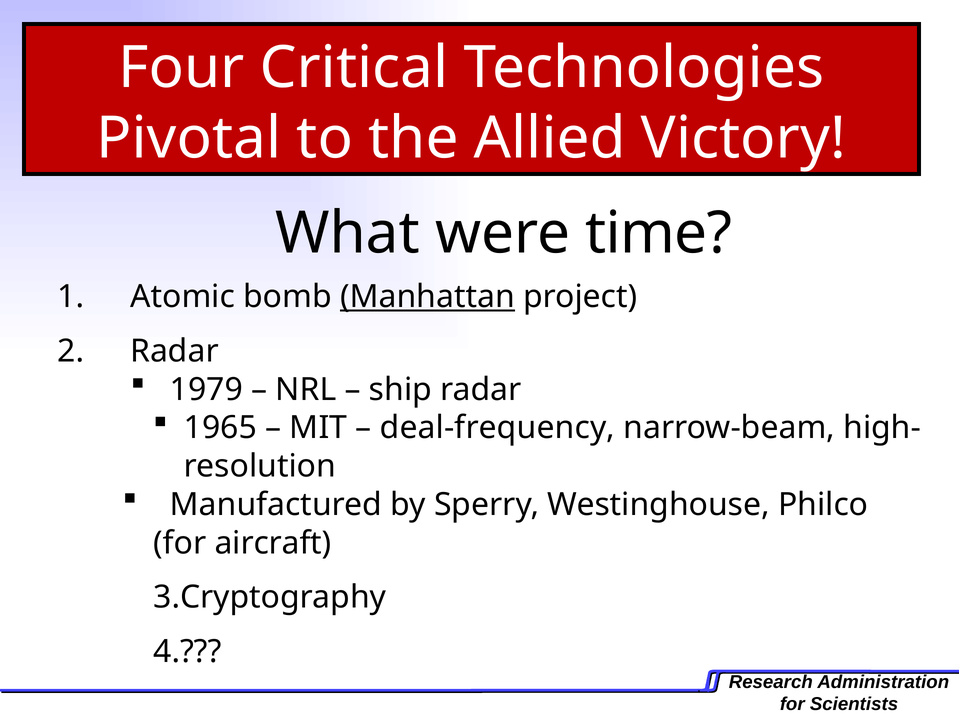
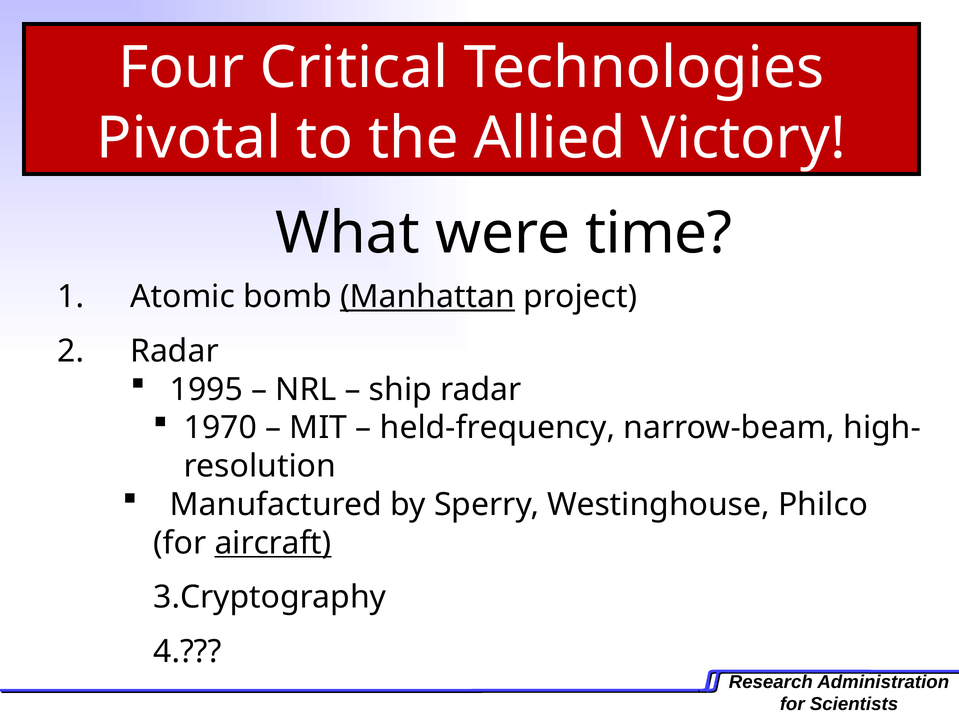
1979: 1979 -> 1995 (206, 390)
1965: 1965 -> 1970 (220, 428)
deal-frequency: deal-frequency -> held-frequency (497, 428)
aircraft underline: none -> present (273, 543)
